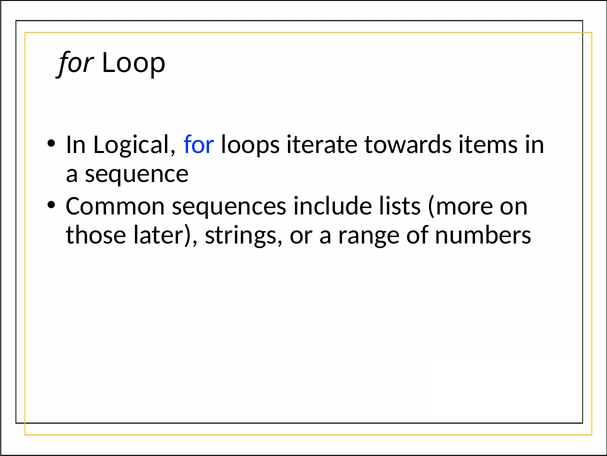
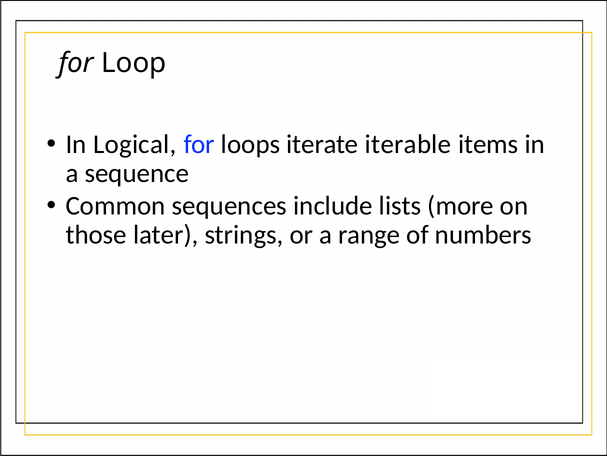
towards: towards -> iterable (408, 144)
